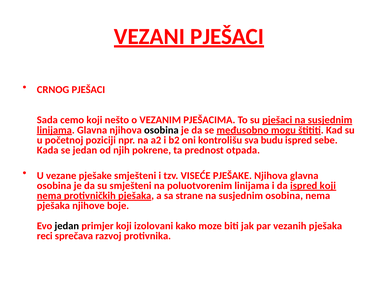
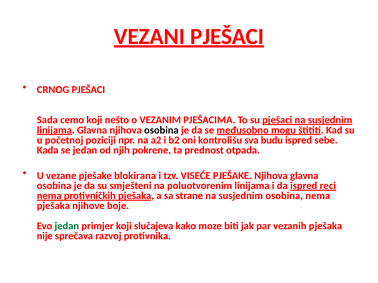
pješake smješteni: smješteni -> blokirana (135, 176)
ispred koji: koji -> reci (328, 186)
jedan colour: black -> green (67, 226)
izolovani: izolovani -> slučajeva (154, 226)
reci: reci -> nije (45, 236)
